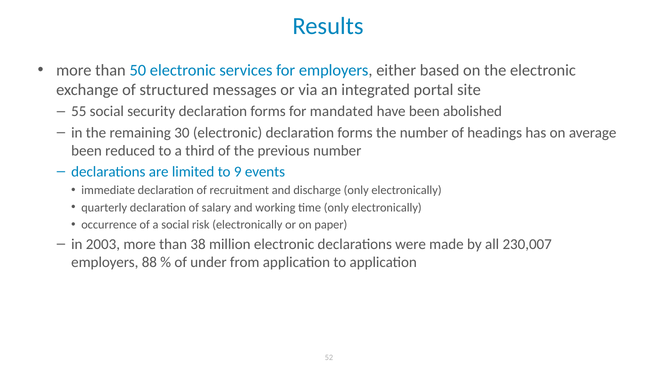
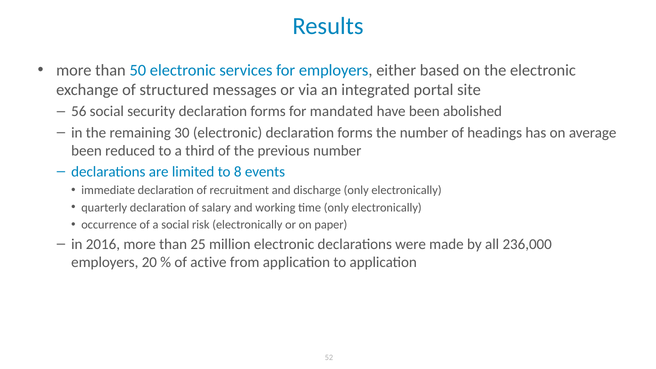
55: 55 -> 56 (79, 112)
9: 9 -> 8 (238, 172)
2003: 2003 -> 2016 (103, 244)
38: 38 -> 25 (198, 244)
230,007: 230,007 -> 236,000 (527, 244)
88: 88 -> 20 (149, 262)
under: under -> active (208, 262)
